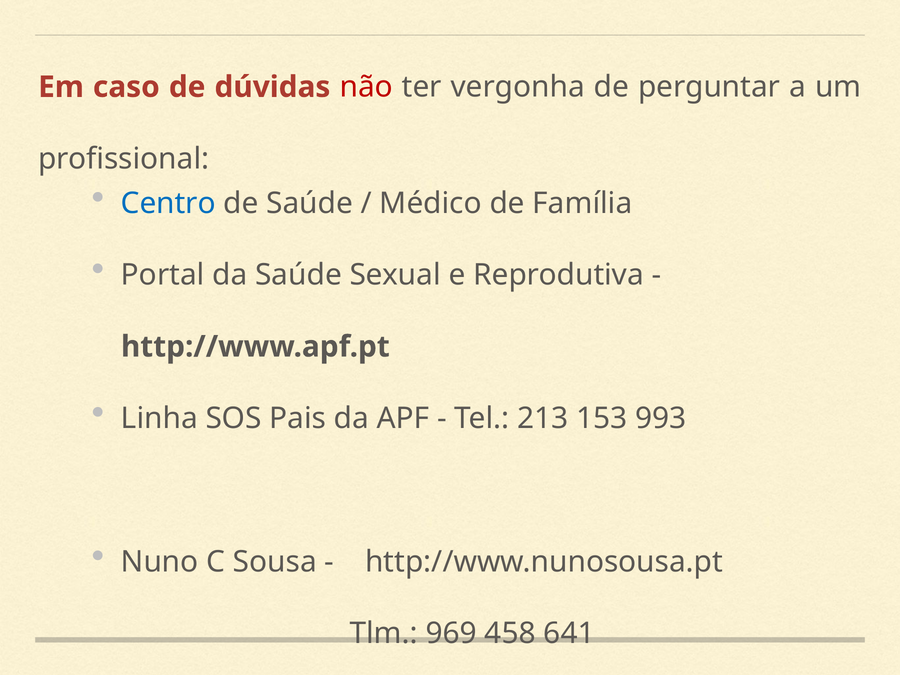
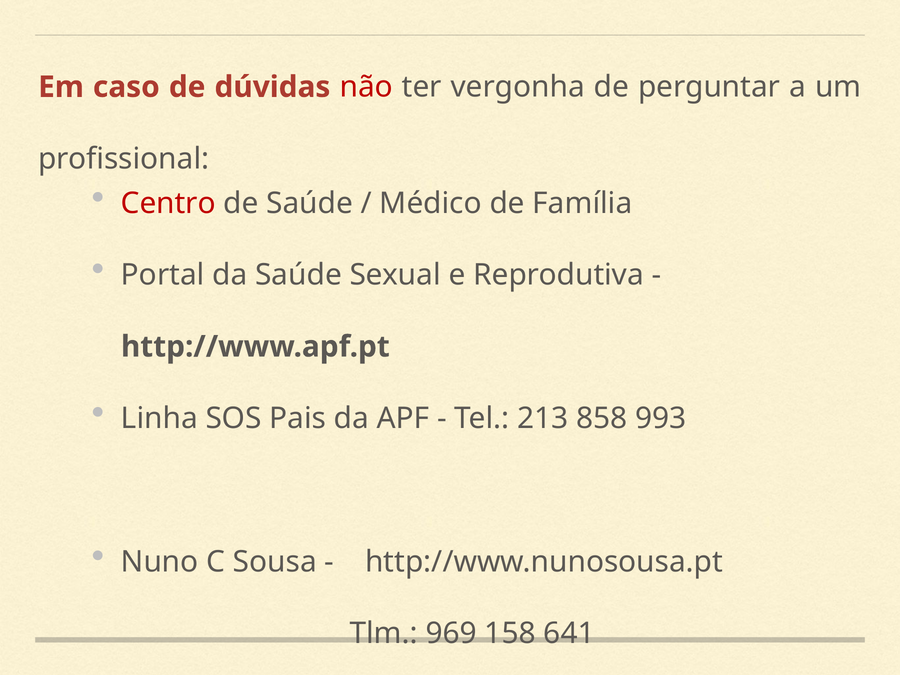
Centro colour: blue -> red (168, 203)
153: 153 -> 858 (602, 418)
458: 458 -> 158 (510, 634)
